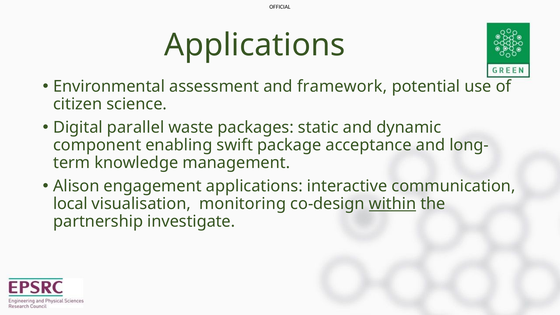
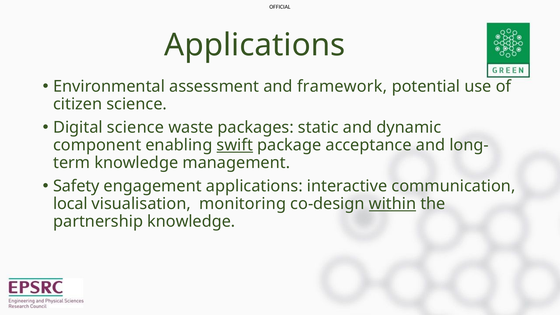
Digital parallel: parallel -> science (136, 127)
swift underline: none -> present (235, 145)
Alison: Alison -> Safety (76, 186)
partnership investigate: investigate -> knowledge (191, 221)
